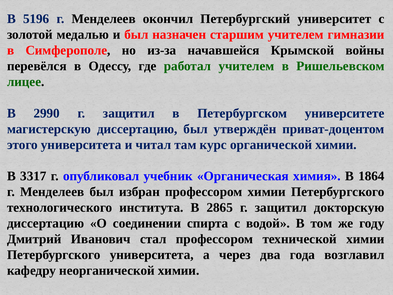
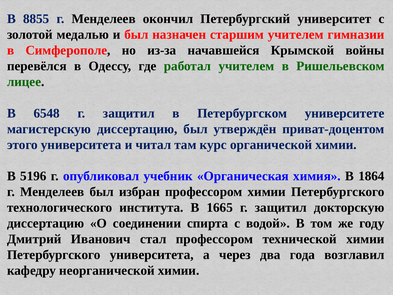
5196: 5196 -> 8855 (36, 19)
2990: 2990 -> 6548 (47, 113)
3317: 3317 -> 5196 (33, 176)
2865: 2865 -> 1665 (220, 207)
